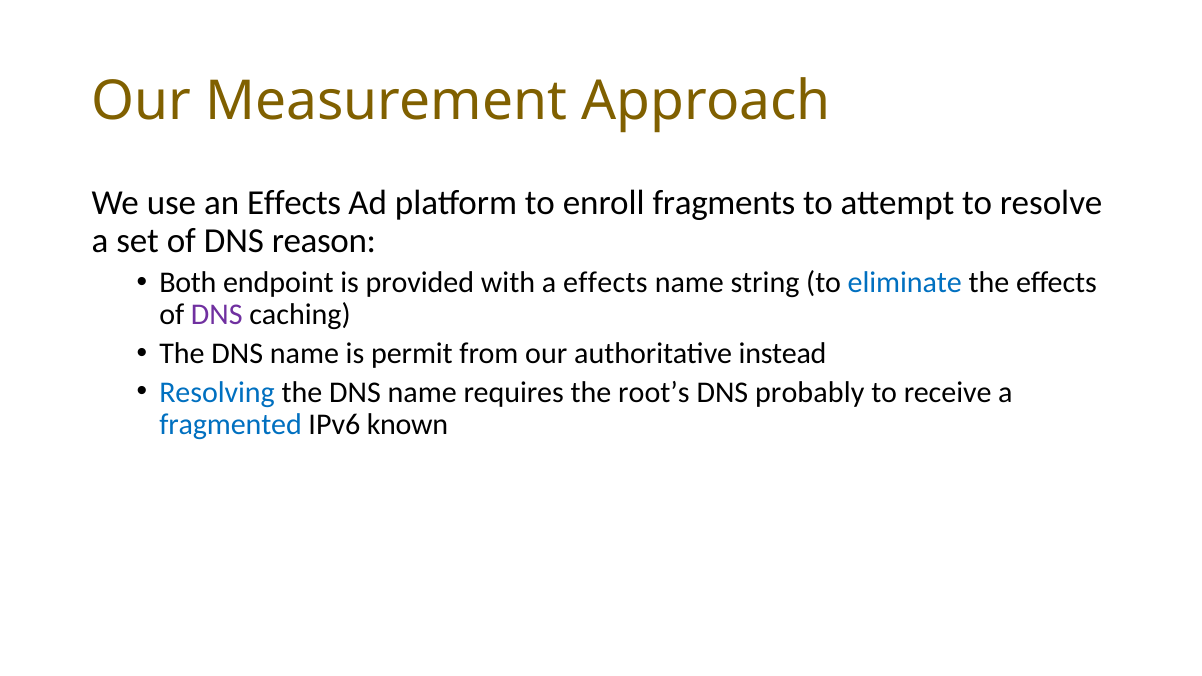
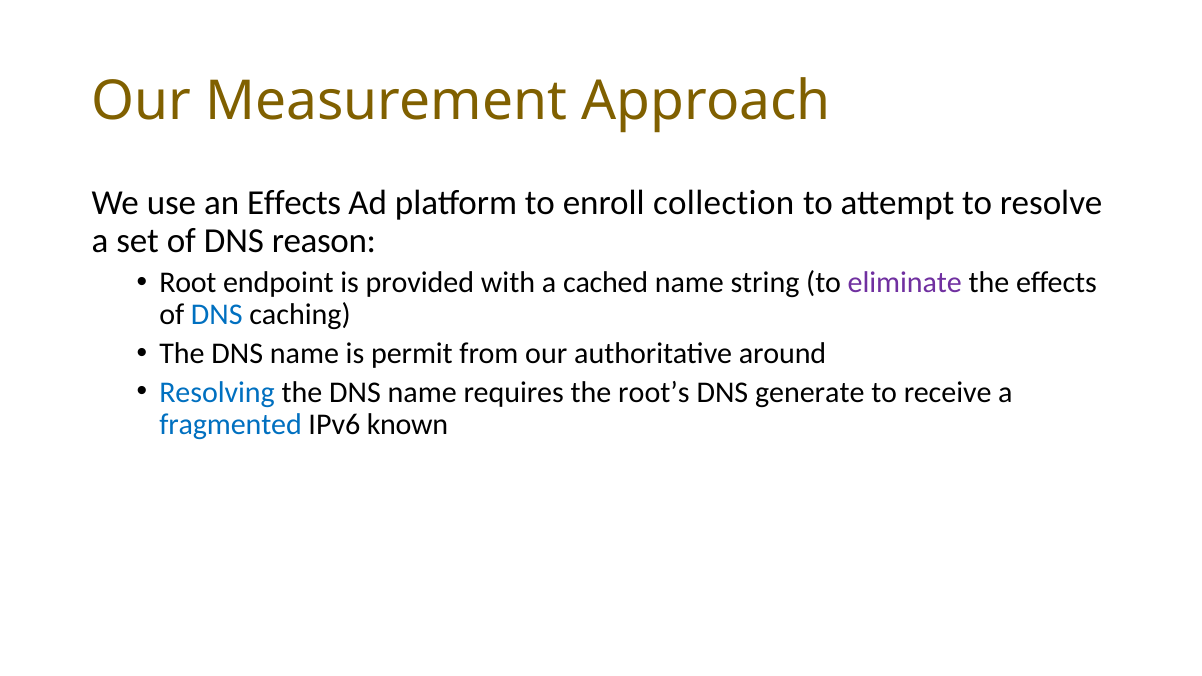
fragments: fragments -> collection (724, 203)
Both: Both -> Root (188, 282)
a effects: effects -> cached (606, 282)
eliminate colour: blue -> purple (905, 282)
DNS colour: purple -> blue (217, 315)
instead: instead -> around (782, 354)
probably: probably -> generate (810, 392)
